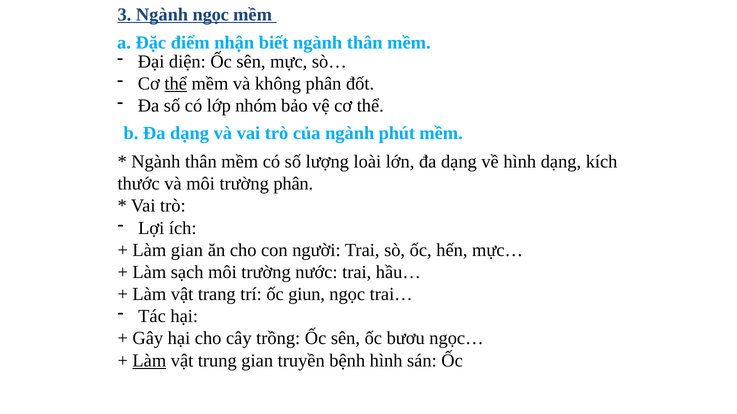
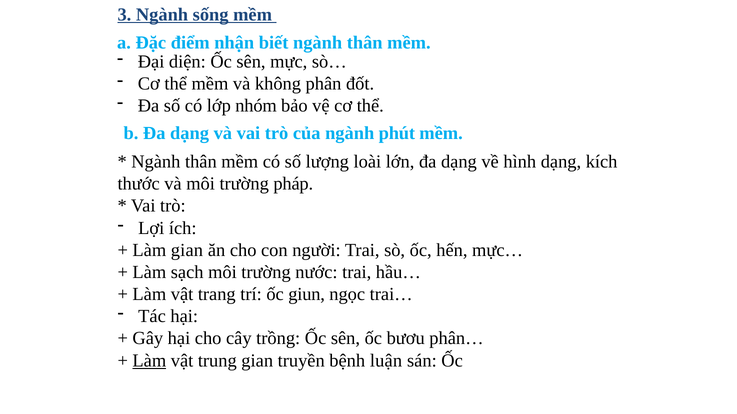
Ngành ngọc: ngọc -> sống (211, 15)
thể underline: present -> none (176, 84)
trường phân: phân -> pháp (293, 184)
ngọc…: ngọc… -> phân… (456, 339)
bệnh hình: hình -> luận (386, 361)
